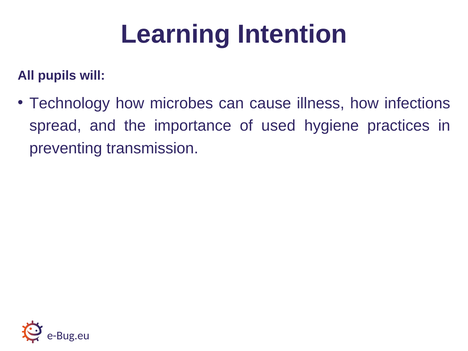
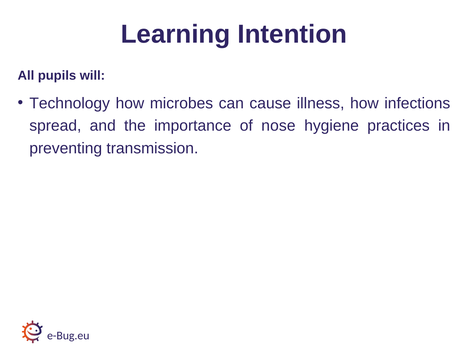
used: used -> nose (278, 126)
